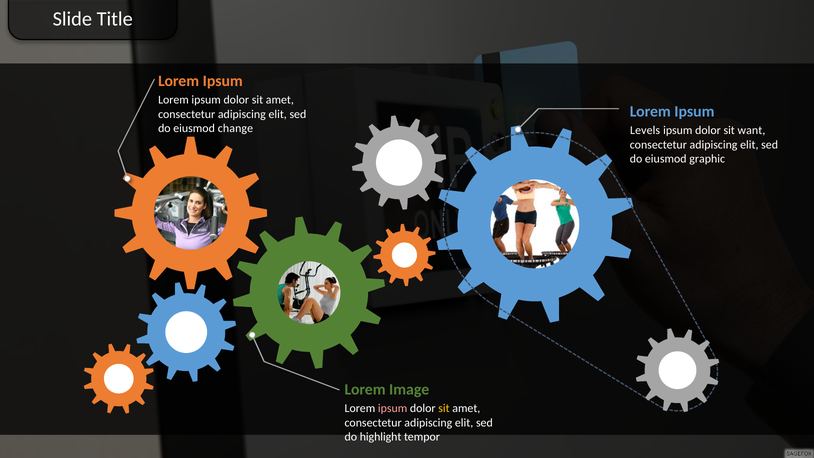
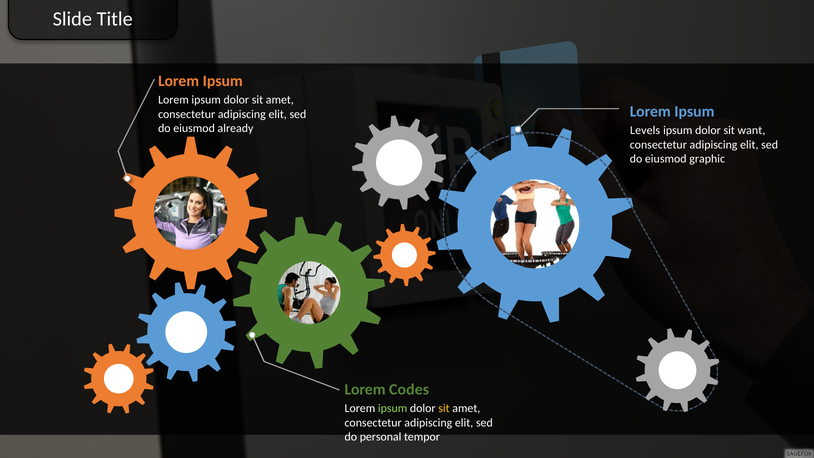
change: change -> already (236, 128)
Image: Image -> Codes (409, 390)
ipsum colour: pink -> light green (393, 408)
highlight: highlight -> personal (381, 437)
